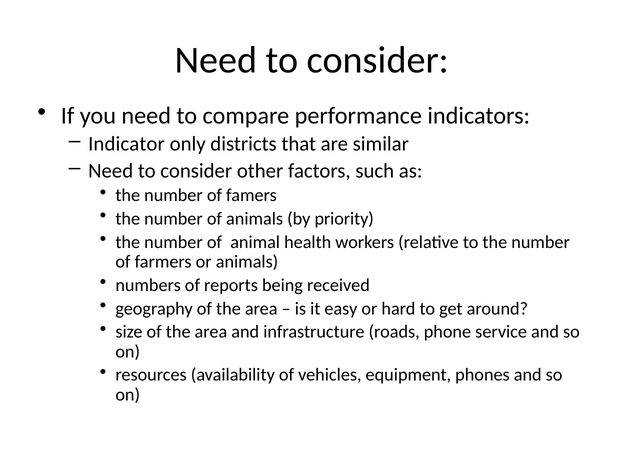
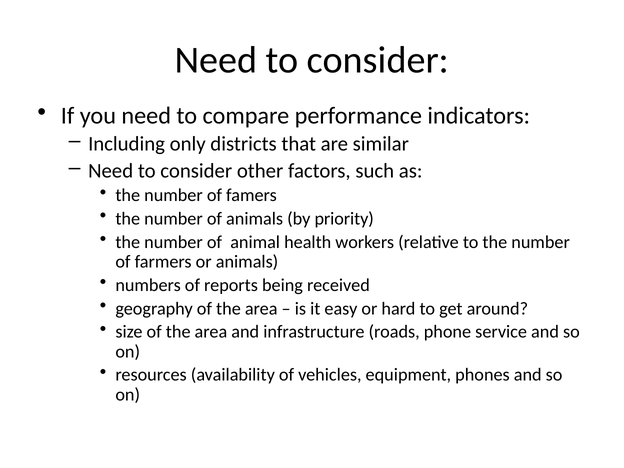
Indicator: Indicator -> Including (127, 144)
